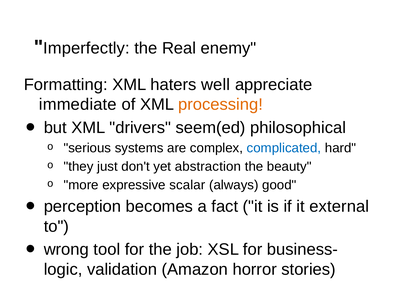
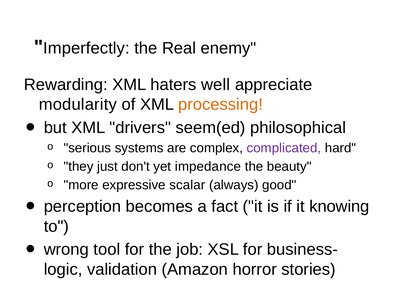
Formatting: Formatting -> Rewarding (66, 85)
immediate: immediate -> modularity (78, 105)
complicated colour: blue -> purple (284, 148)
abstraction: abstraction -> impedance (208, 167)
external: external -> knowing (339, 207)
